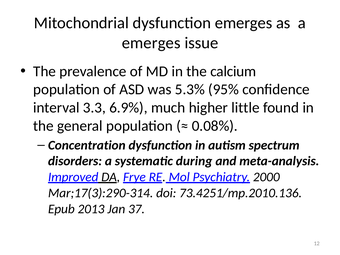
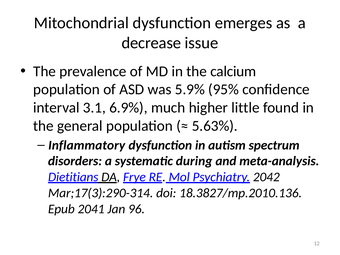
emerges: emerges -> decrease (151, 43)
5.3%: 5.3% -> 5.9% (190, 89)
3.3: 3.3 -> 3.1 (94, 108)
0.08%: 0.08% -> 5.63% (215, 126)
Concentration: Concentration -> Inflammatory (87, 145)
Improved: Improved -> Dietitians (73, 177)
2000: 2000 -> 2042 (266, 177)
73.4251/mp.2010.136: 73.4251/mp.2010.136 -> 18.3827/mp.2010.136 (241, 193)
2013: 2013 -> 2041 (91, 209)
37: 37 -> 96 (137, 209)
